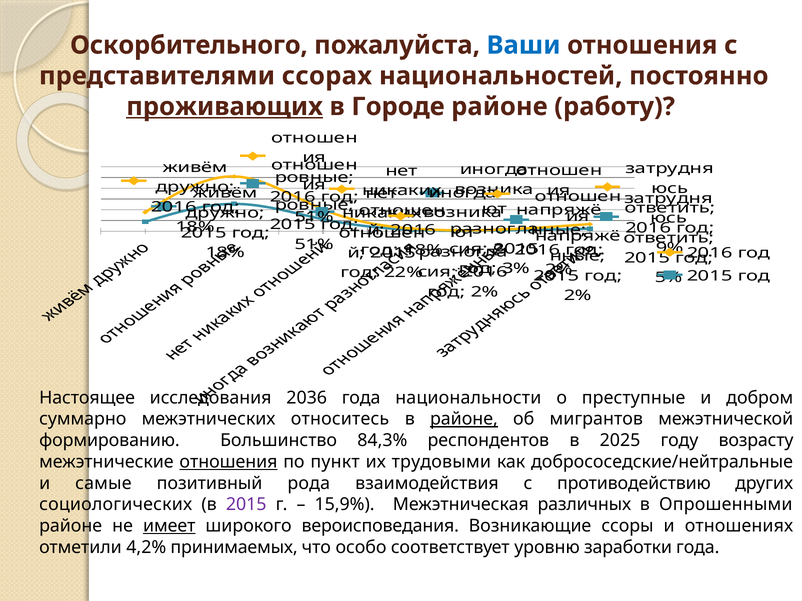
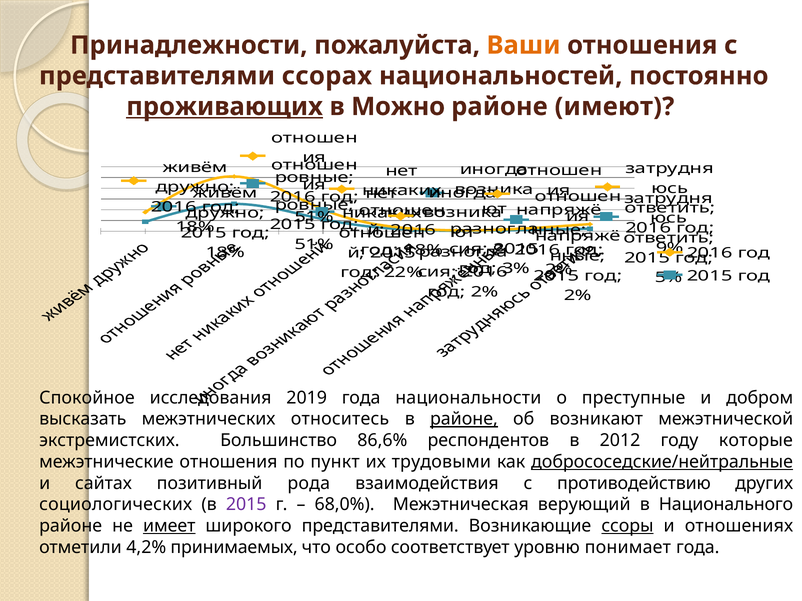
Оскорбительного: Оскорбительного -> Принадлежности (189, 45)
Ваши colour: blue -> orange (524, 45)
Городе: Городе -> Можно (398, 107)
работу: работу -> имеют (614, 107)
Настоящее: Настоящее -> Спокойное (87, 398)
2036: 2036 -> 2019 (307, 398)
суммарно: суммарно -> высказать (83, 419)
мигрантов: мигрантов -> возникают (596, 419)
формированию: формированию -> экстремистских (109, 441)
84,3%: 84,3% -> 86,6% (382, 441)
2025: 2025 -> 2012 (620, 441)
возрасту: возрасту -> которые (756, 441)
отношения underline: present -> none (229, 462)
добрососедские/нейтральные underline: none -> present (662, 462)
самые: самые -> сайтах (104, 484)
15,9%: 15,9% -> 68,0% (345, 505)
различных: различных -> верующий (584, 505)
Опрошенными: Опрошенными -> Национального (726, 505)
широкого вероисповедания: вероисповедания -> представителями (380, 526)
ссоры underline: none -> present (627, 526)
заработки: заработки -> понимает (628, 548)
